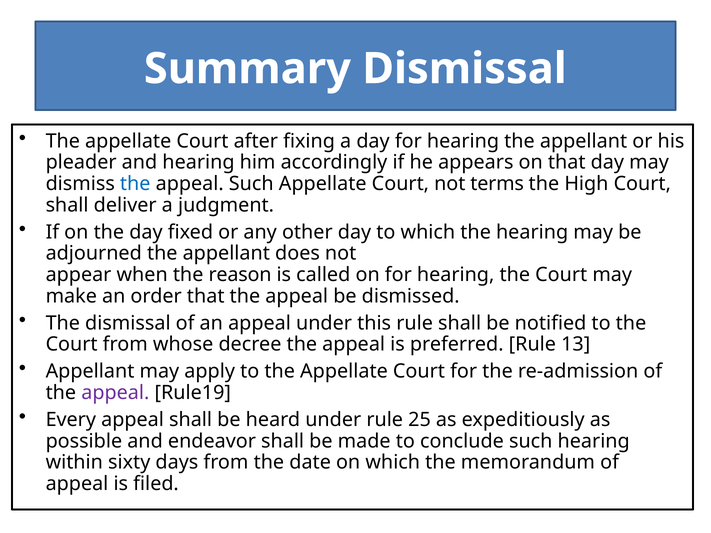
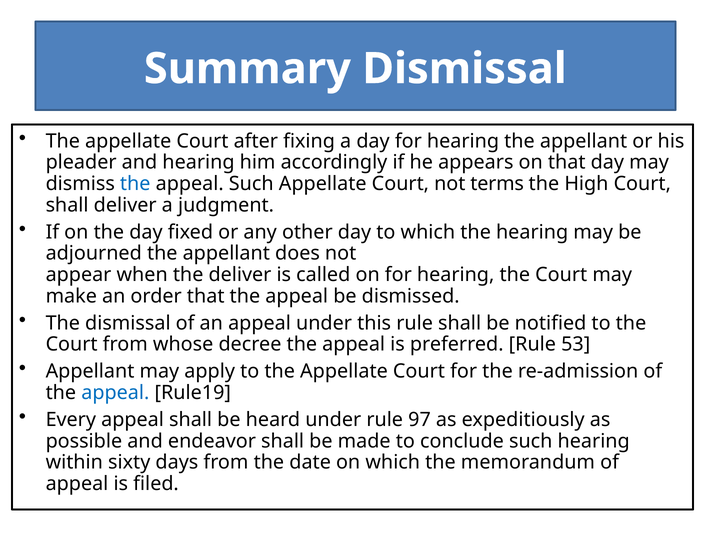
the reason: reason -> deliver (240, 275)
13: 13 -> 53 (576, 345)
appeal colour: purple -> blue (115, 393)
25: 25 -> 97 (420, 420)
